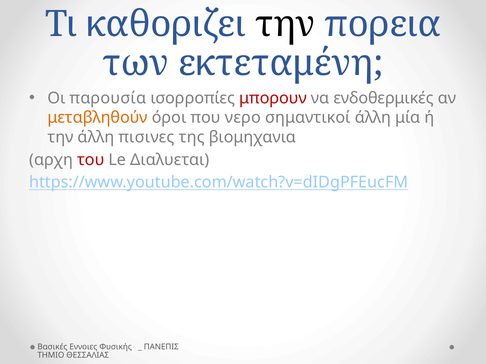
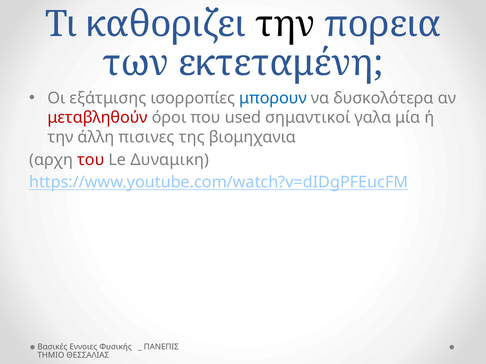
παρουσία: παρουσία -> εξάτμισης (108, 98)
μπορουν colour: red -> blue (273, 98)
ενδοθερμικές: ενδοθερμικές -> δυσκολότερα (384, 98)
μεταβληθούν colour: orange -> red (98, 118)
νερο: νερο -> used (243, 118)
σημαντικοί άλλη: άλλη -> γαλα (373, 118)
Διαλυεται: Διαλυεται -> Δυναμικη (170, 160)
